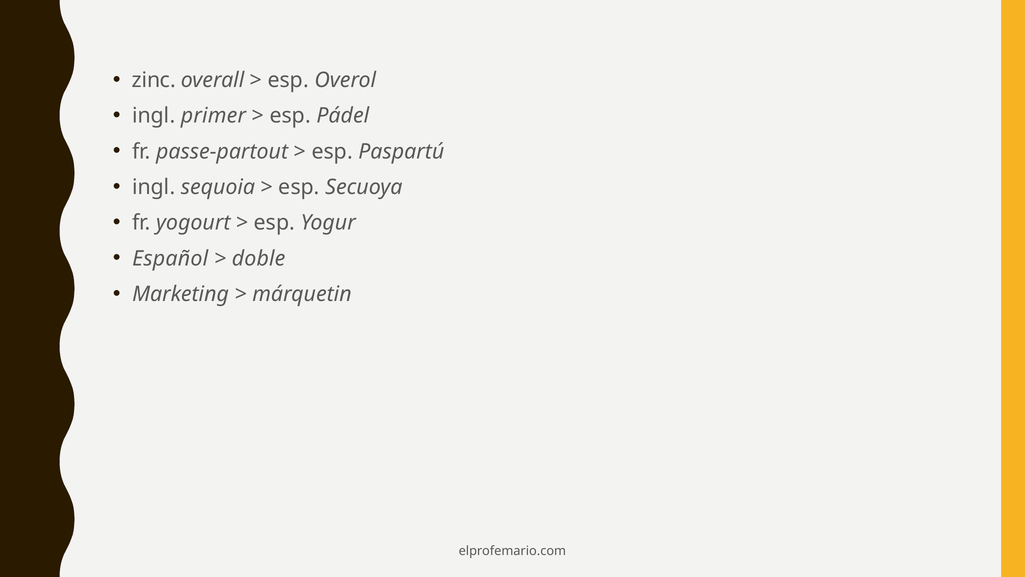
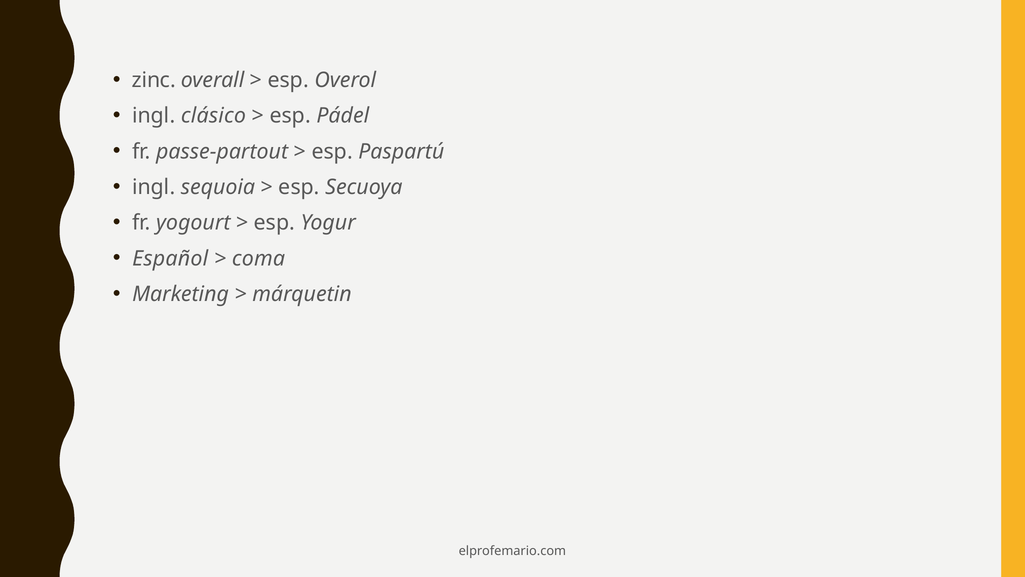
primer: primer -> clásico (213, 116)
doble: doble -> coma (259, 258)
